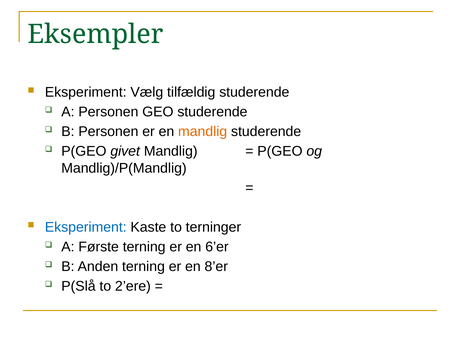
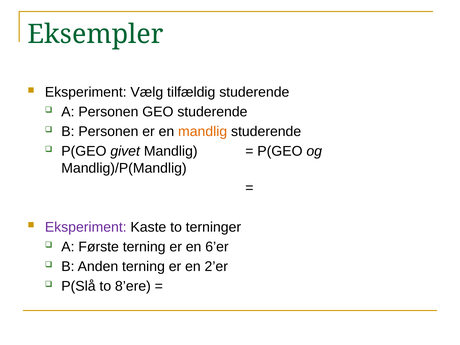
Eksperiment colour: blue -> purple (86, 227)
8’er: 8’er -> 2’er (216, 266)
2’ere: 2’ere -> 8’ere (133, 286)
